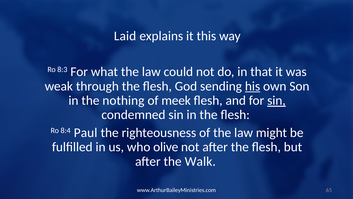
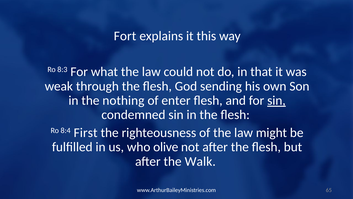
Laid: Laid -> Fort (125, 36)
his underline: present -> none (253, 86)
meek: meek -> enter (176, 100)
Paul: Paul -> First (86, 132)
